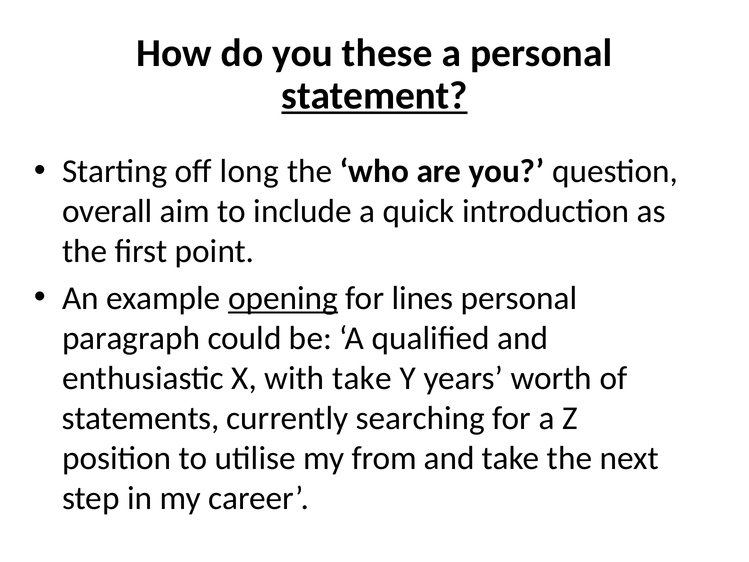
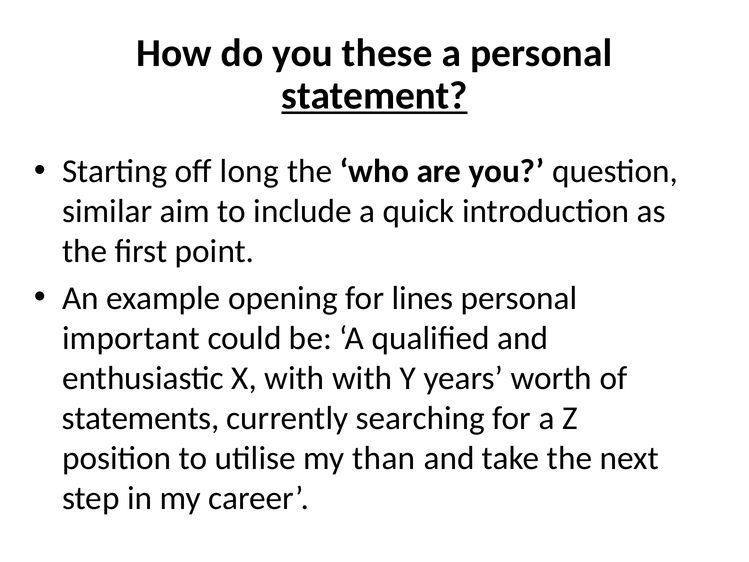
overall: overall -> similar (107, 211)
opening underline: present -> none (283, 298)
paragraph: paragraph -> important (131, 338)
with take: take -> with (362, 378)
from: from -> than (384, 458)
